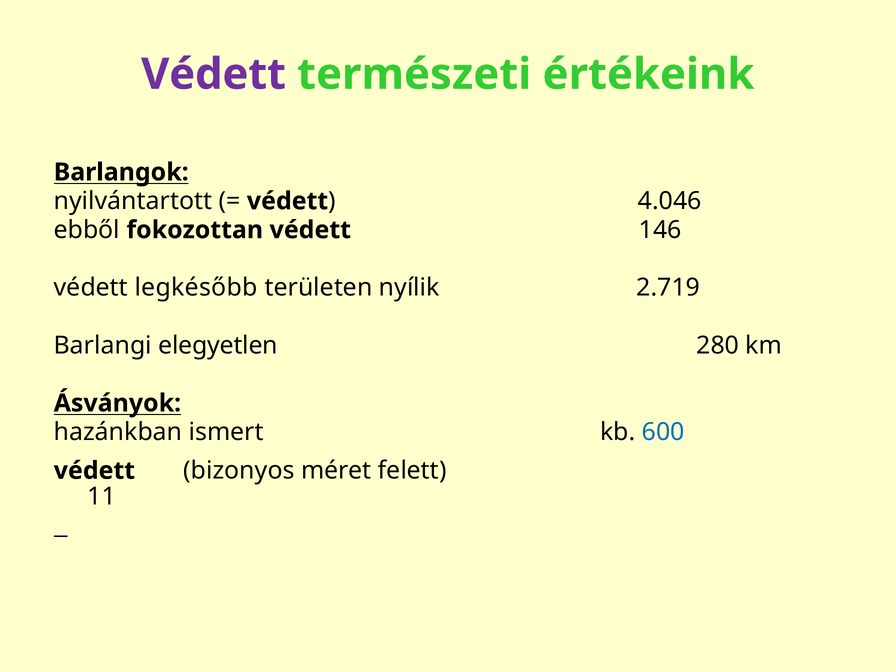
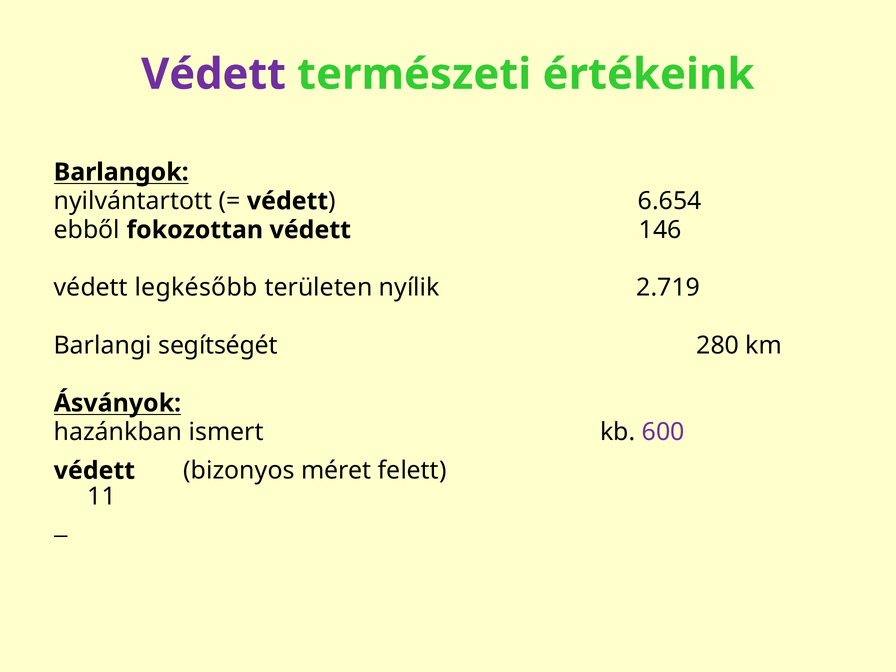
4.046: 4.046 -> 6.654 (670, 201)
elegyetlen: elegyetlen -> segítségét (218, 345)
600 colour: blue -> purple (663, 432)
